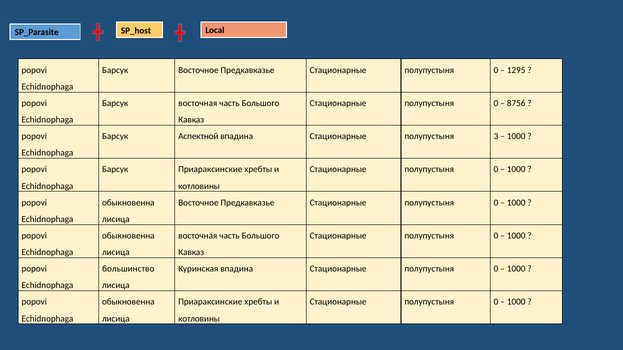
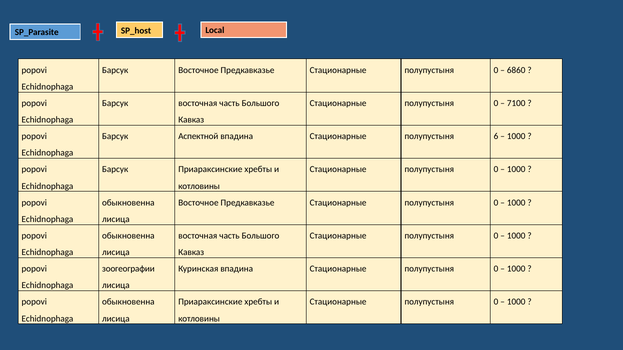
1295: 1295 -> 6860 (516, 70)
8756: 8756 -> 7100 (516, 103)
3: 3 -> 6 (496, 136)
большинство: большинство -> зоогеографии (128, 269)
